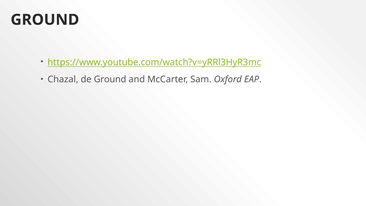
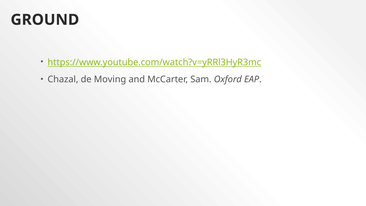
de Ground: Ground -> Moving (110, 79)
